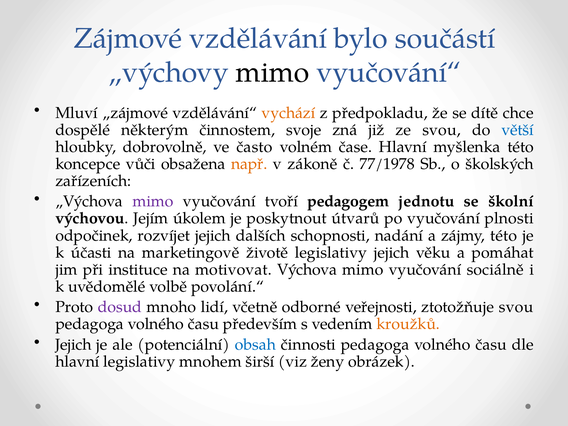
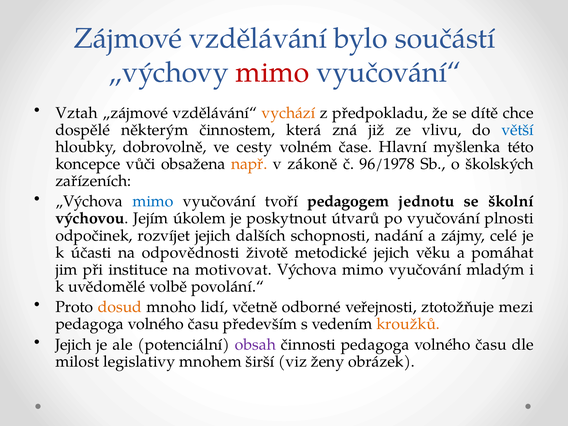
mimo colour: black -> red (273, 73)
Mluví: Mluví -> Vztah (77, 113)
svoje: svoje -> která (304, 130)
ze svou: svou -> vlivu (442, 130)
často: často -> cesty (254, 147)
77/1978: 77/1978 -> 96/1978 (387, 164)
mimo colour: purple -> blue (153, 201)
zájmy této: této -> celé (504, 235)
marketingově: marketingově -> odpovědnosti (191, 253)
životě legislativy: legislativy -> metodické (331, 253)
sociálně: sociálně -> mladým (495, 270)
dosud colour: purple -> orange (120, 307)
ztotožňuje svou: svou -> mezi (516, 307)
obsah colour: blue -> purple (255, 345)
hlavní: hlavní -> milost (77, 362)
